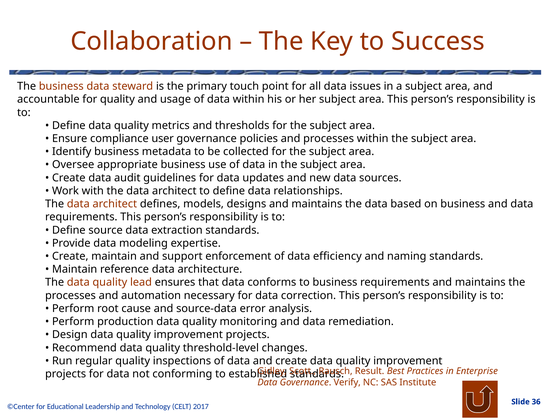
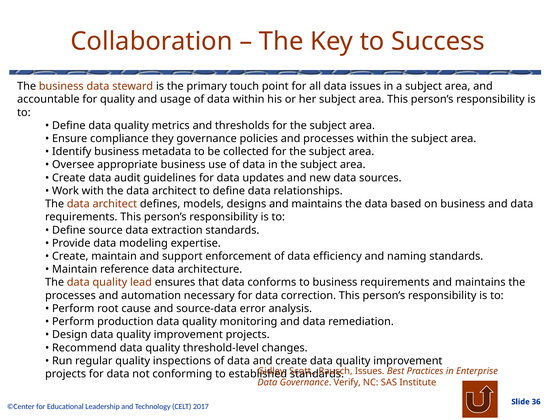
user: user -> they (163, 139)
Result: Result -> Issues (370, 371)
